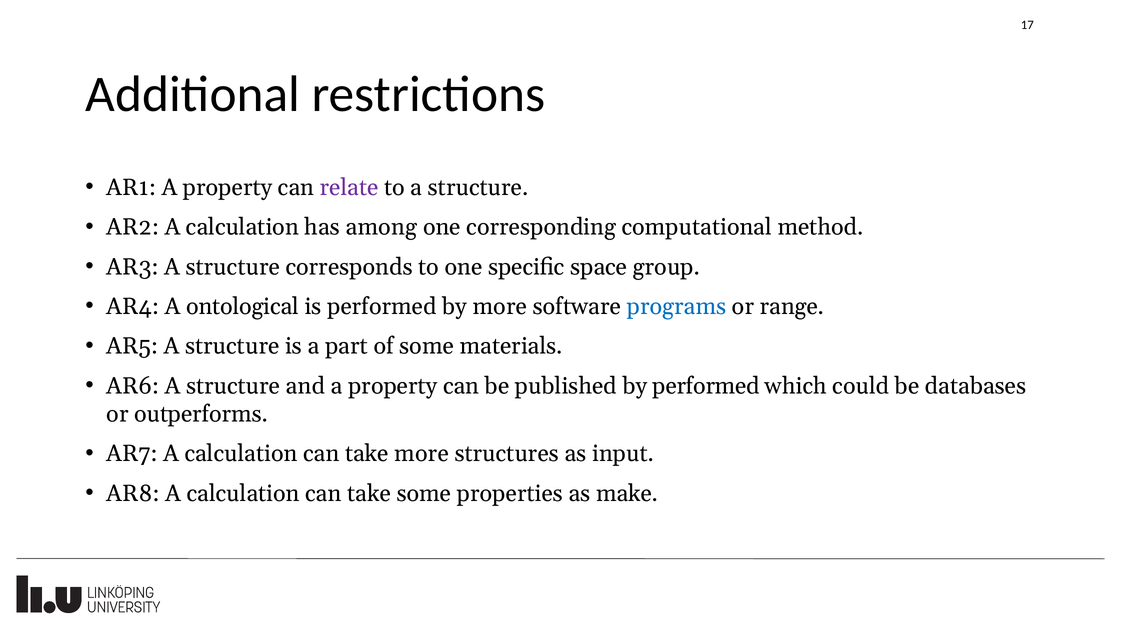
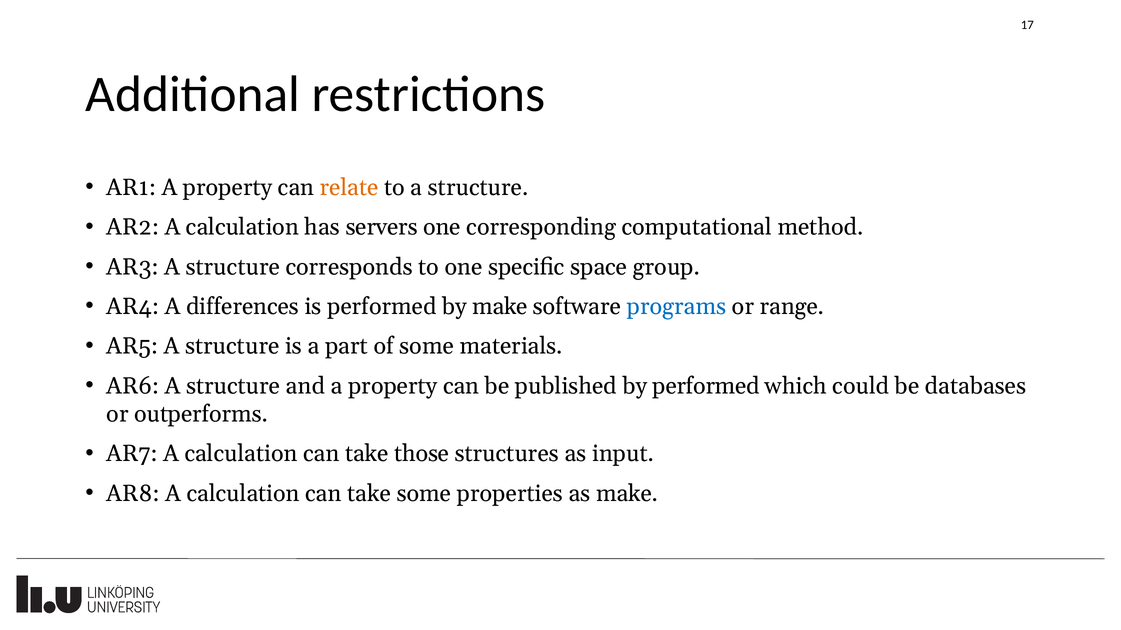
relate colour: purple -> orange (349, 188)
among: among -> servers (382, 227)
ontological: ontological -> differences (243, 307)
by more: more -> make (500, 307)
take more: more -> those (422, 454)
